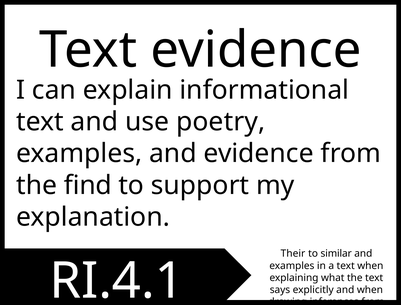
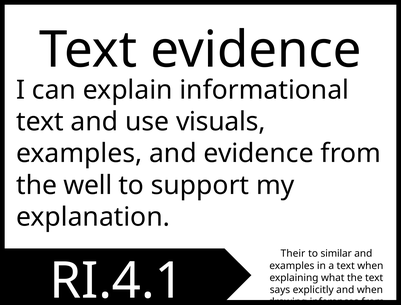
poetry: poetry -> visuals (221, 122)
find: find -> well (88, 186)
